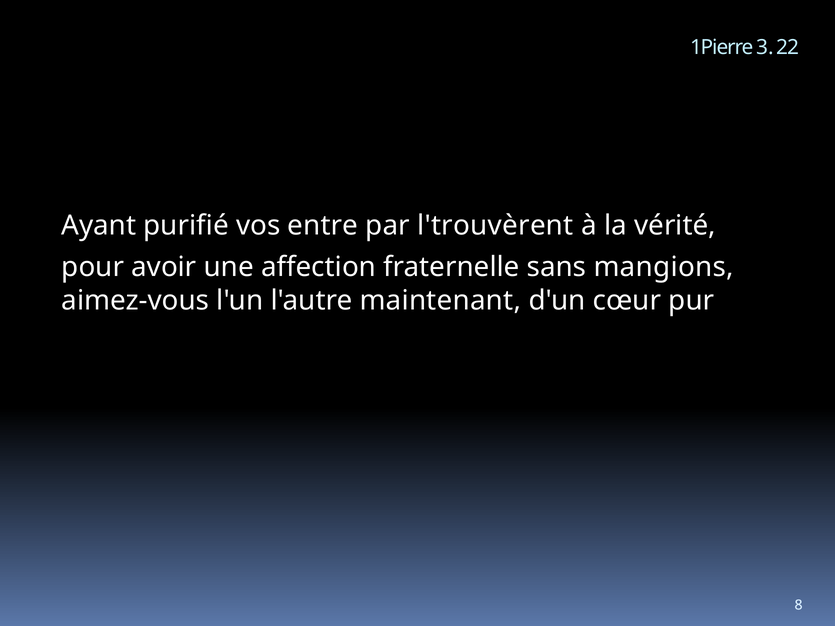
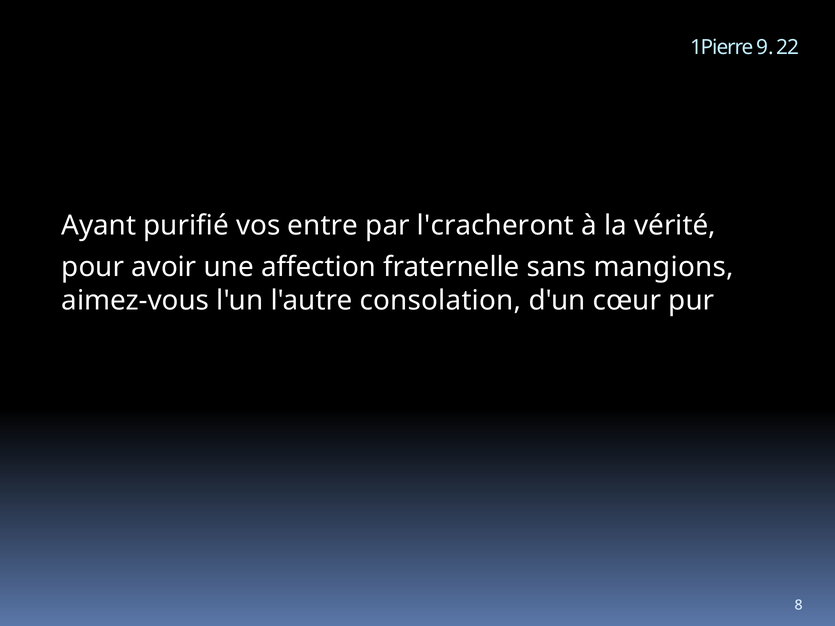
3: 3 -> 9 (765, 48)
l'trouvèrent: l'trouvèrent -> l'cracheront (495, 226)
maintenant: maintenant -> consolation (440, 301)
